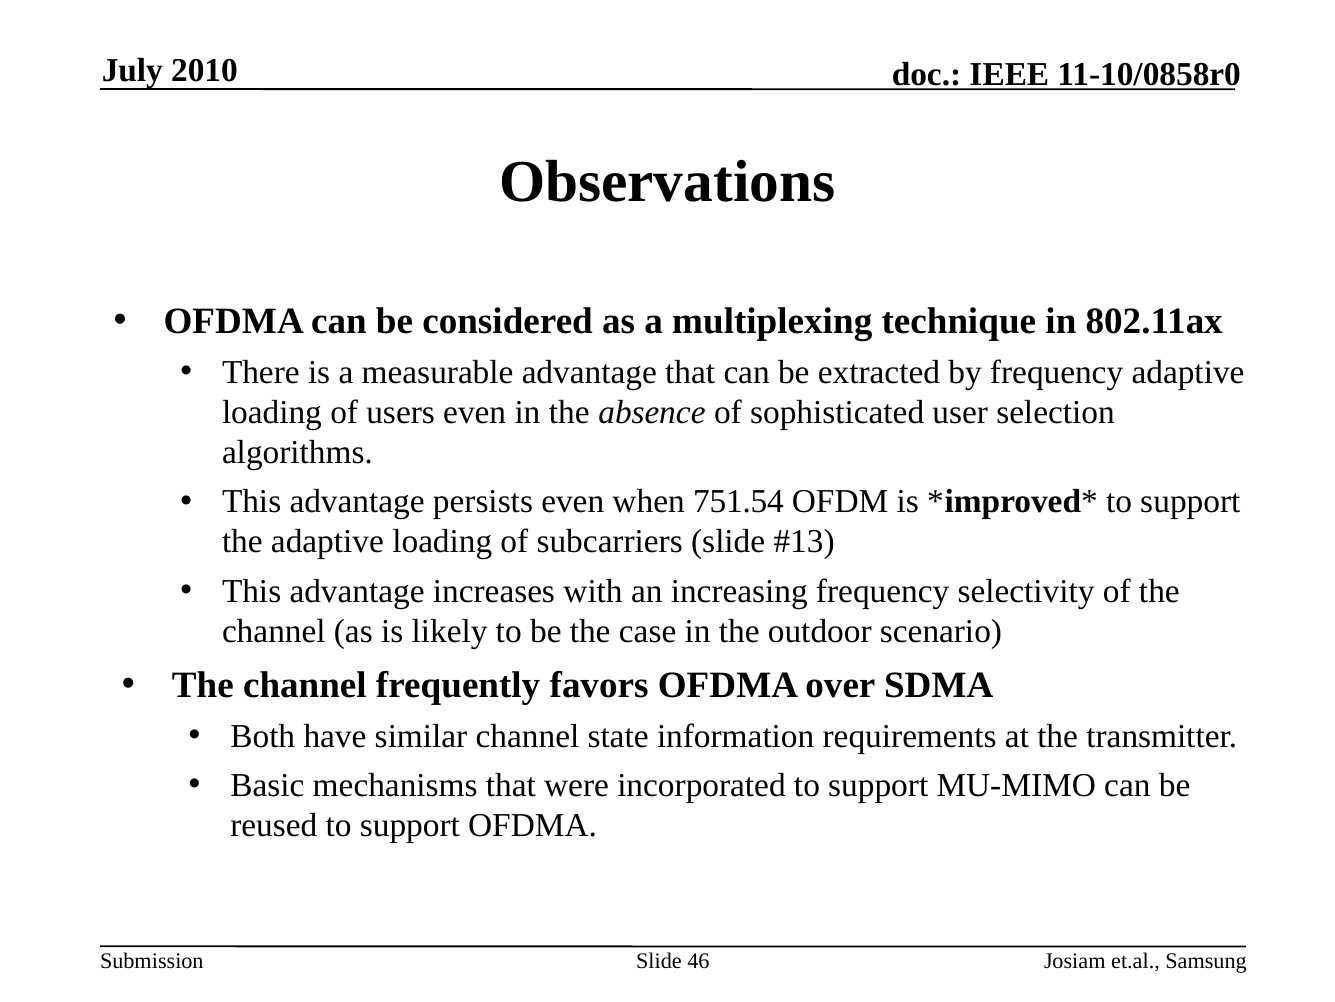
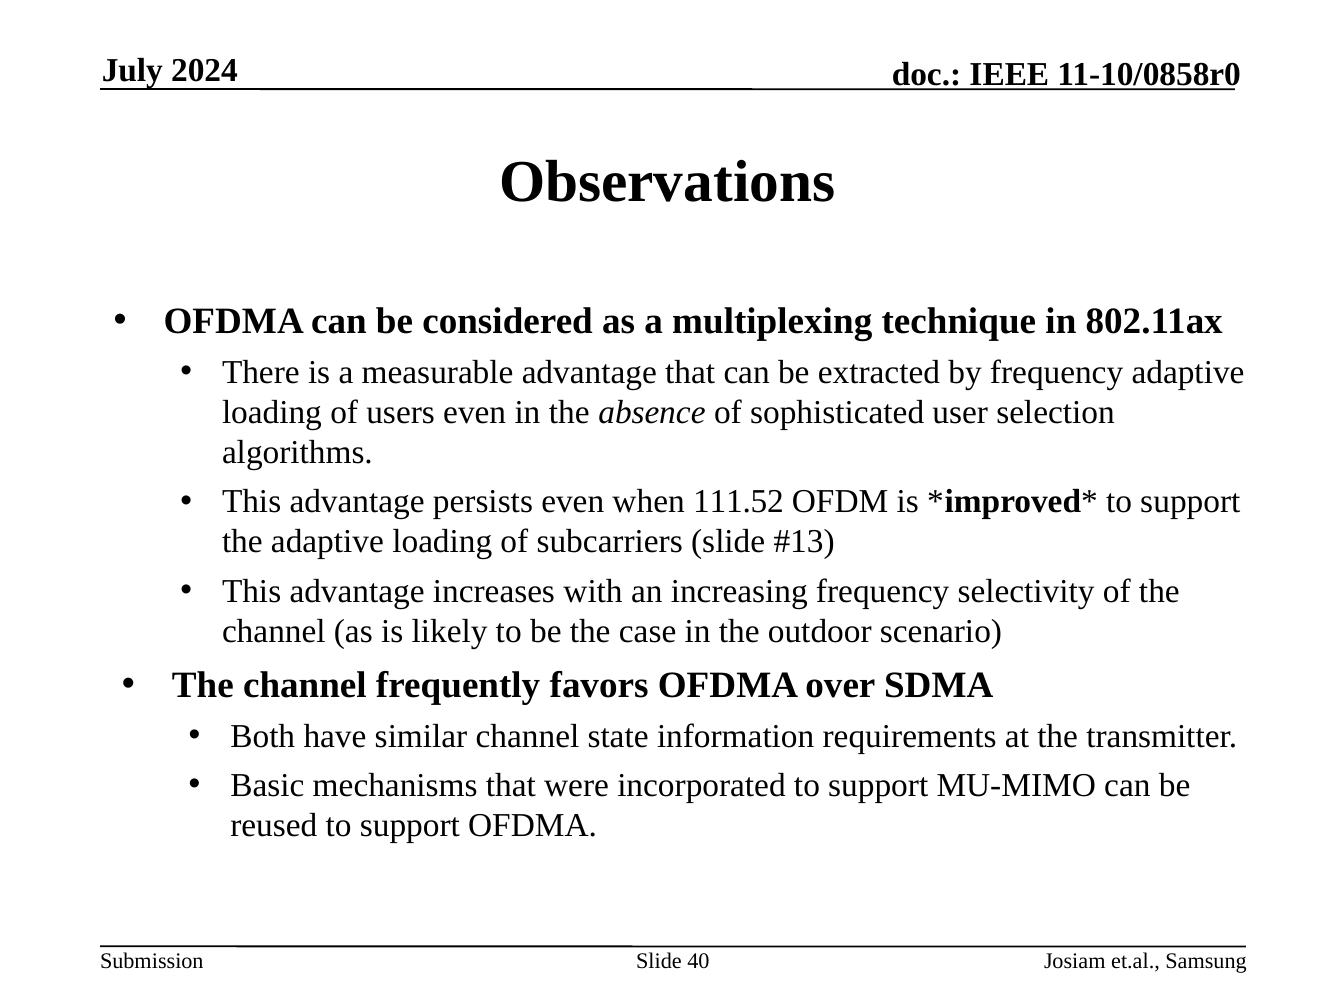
2010: 2010 -> 2024 (204, 71)
751.54: 751.54 -> 111.52 (738, 501)
46: 46 -> 40 (698, 960)
